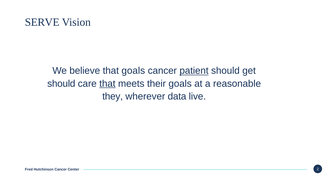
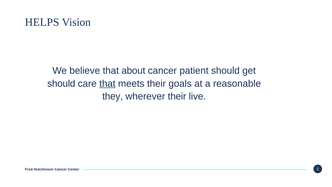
SERVE: SERVE -> HELPS (42, 22)
that goals: goals -> about (133, 71)
patient underline: present -> none (194, 71)
wherever data: data -> their (177, 96)
